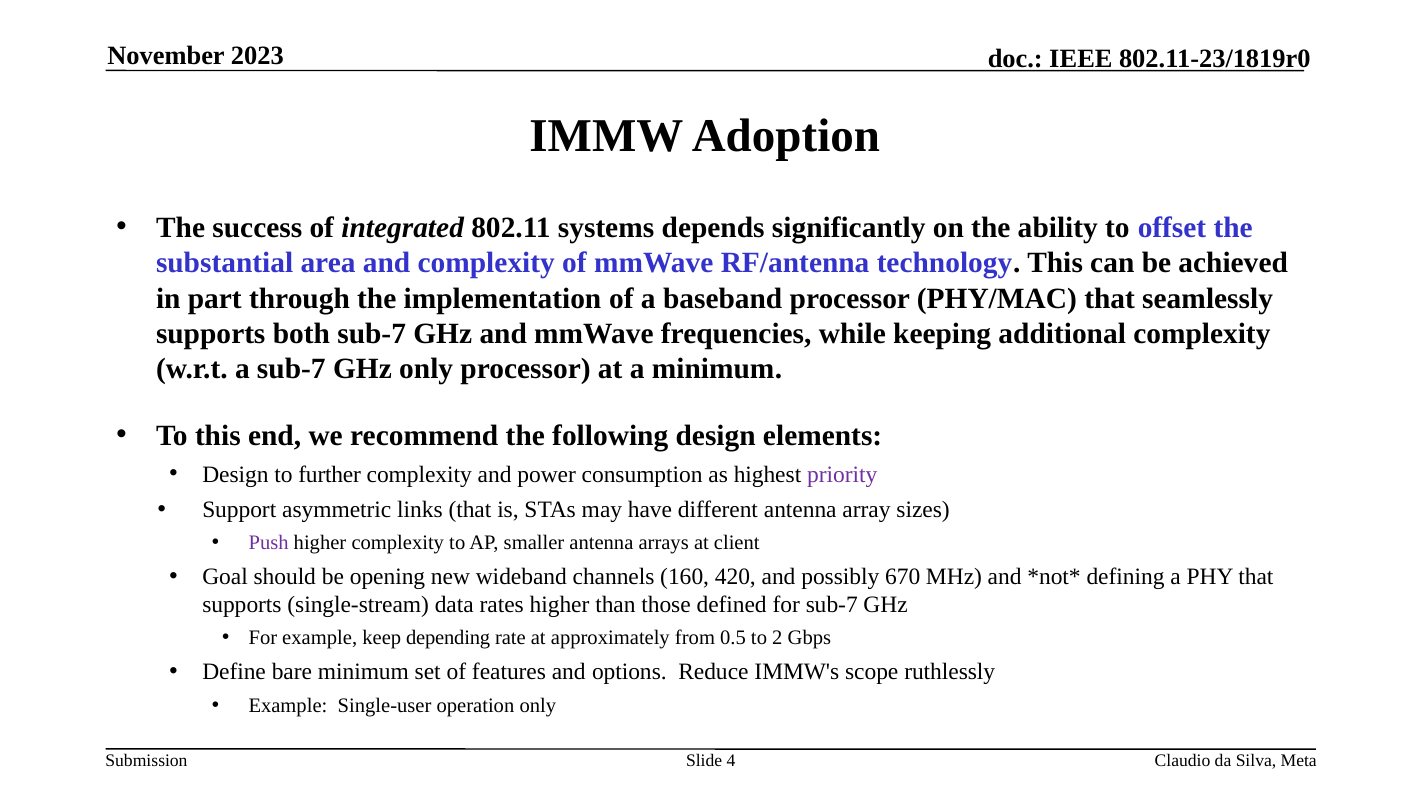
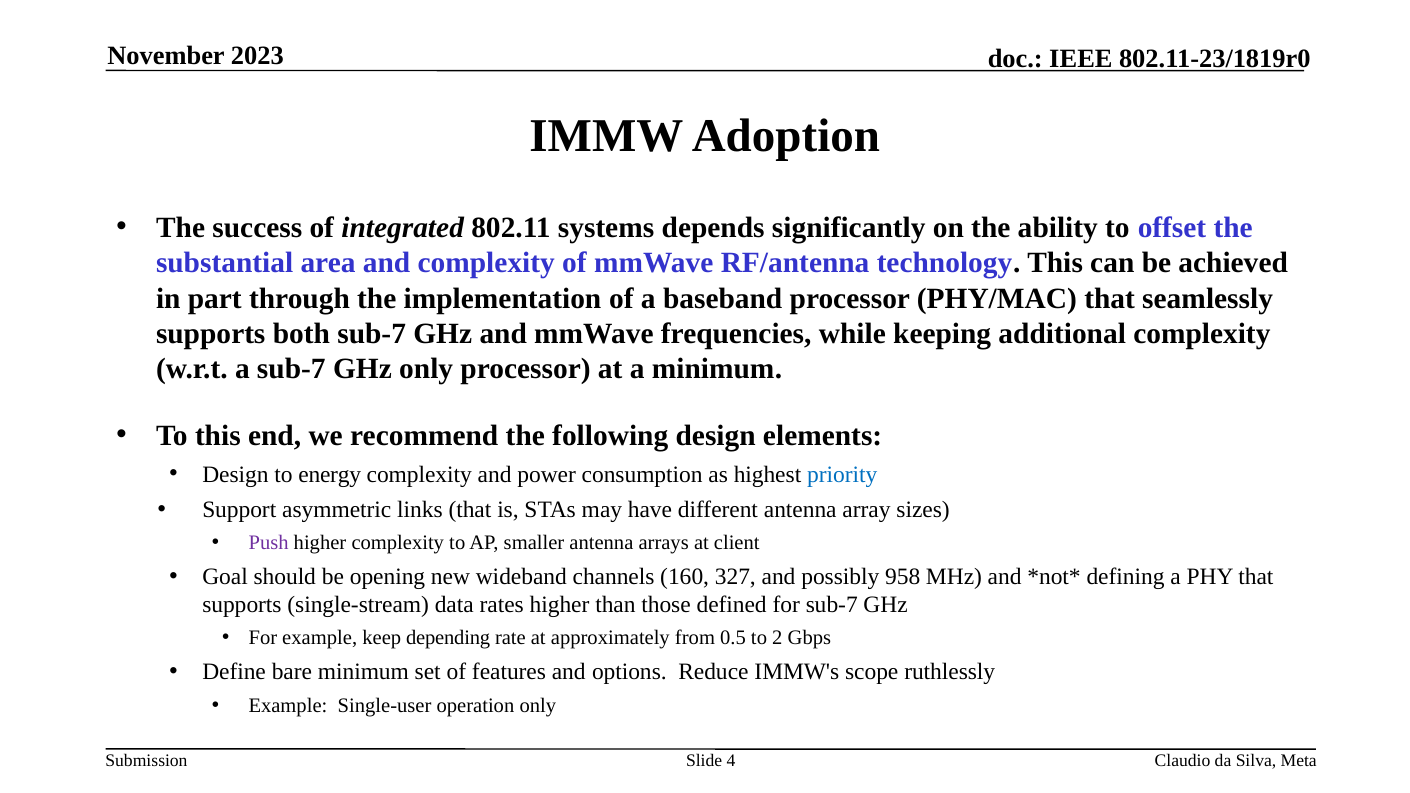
further: further -> energy (330, 475)
priority colour: purple -> blue (842, 475)
420: 420 -> 327 (735, 577)
670: 670 -> 958 (903, 577)
